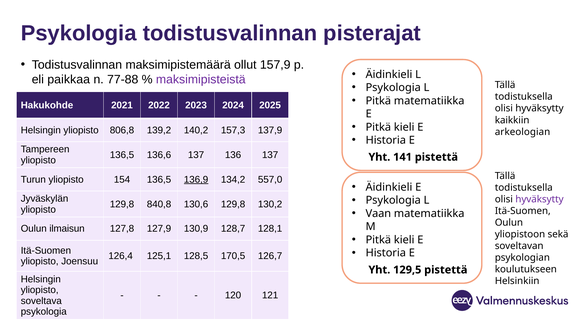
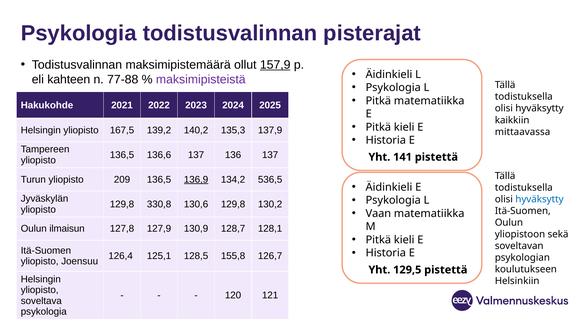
157,9 underline: none -> present (275, 65)
paikkaa: paikkaa -> kahteen (69, 80)
806,8: 806,8 -> 167,5 (122, 130)
157,3: 157,3 -> 135,3 (233, 130)
arkeologian: arkeologian -> mittaavassa (523, 132)
154: 154 -> 209 (122, 180)
557,0: 557,0 -> 536,5 (270, 180)
hyväksytty colour: purple -> blue (540, 200)
840,8: 840,8 -> 330,8 (159, 205)
170,5: 170,5 -> 155,8 (233, 256)
